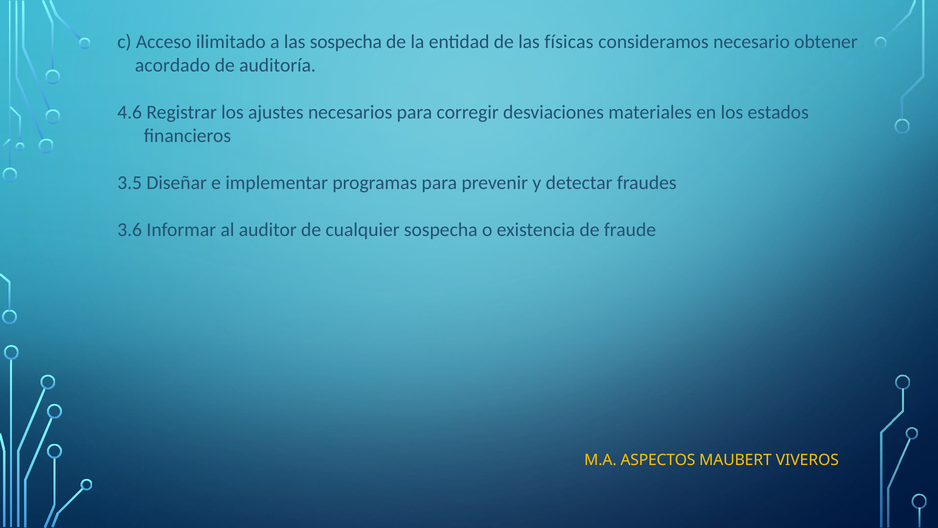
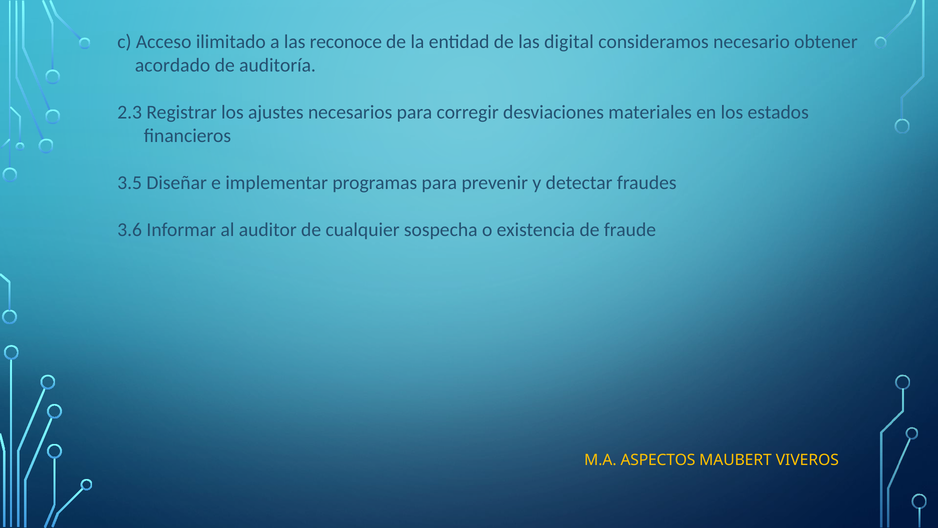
las sospecha: sospecha -> reconoce (346, 42)
físicas: físicas -> digital (569, 42)
4.6: 4.6 -> 2.3 (130, 112)
